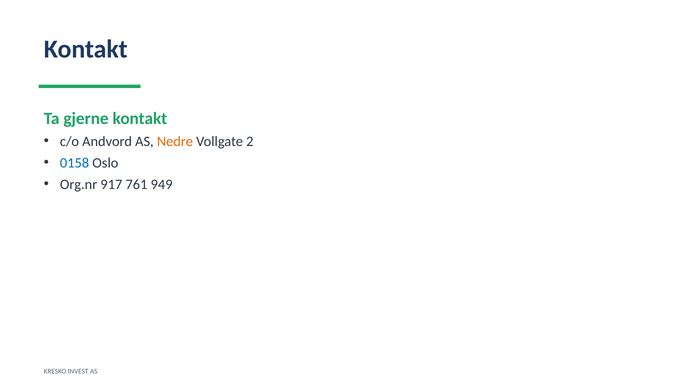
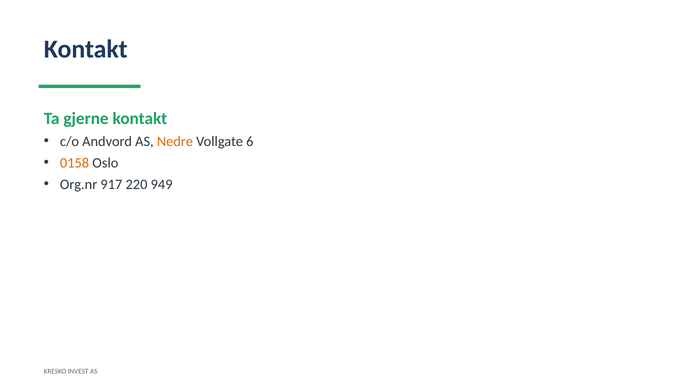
2: 2 -> 6 (250, 142)
0158 colour: blue -> orange (75, 163)
761: 761 -> 220 (136, 185)
